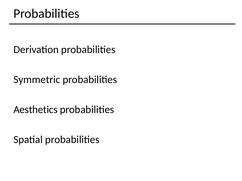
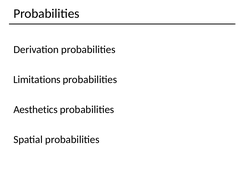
Symmetric: Symmetric -> Limitations (37, 80)
